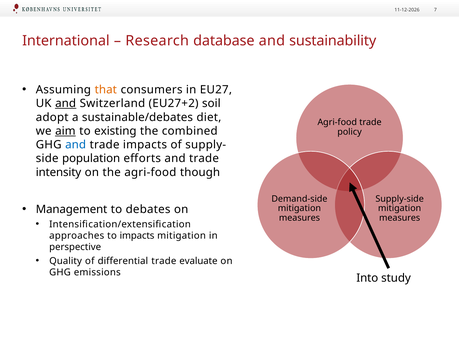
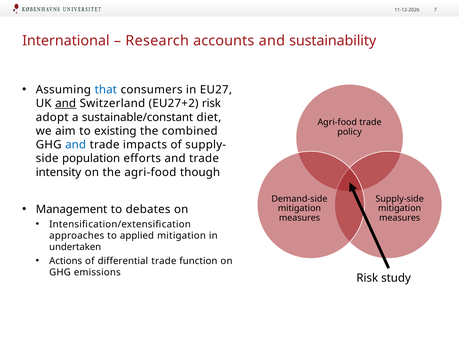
database: database -> accounts (224, 41)
that colour: orange -> blue (106, 90)
EU27+2 soil: soil -> risk (211, 104)
sustainable/debates: sustainable/debates -> sustainable/constant (138, 117)
aim underline: present -> none (65, 131)
to impacts: impacts -> applied (137, 236)
perspective: perspective -> undertaken (75, 247)
Quality: Quality -> Actions (66, 261)
evaluate: evaluate -> function (198, 261)
Into: Into -> Risk (367, 278)
